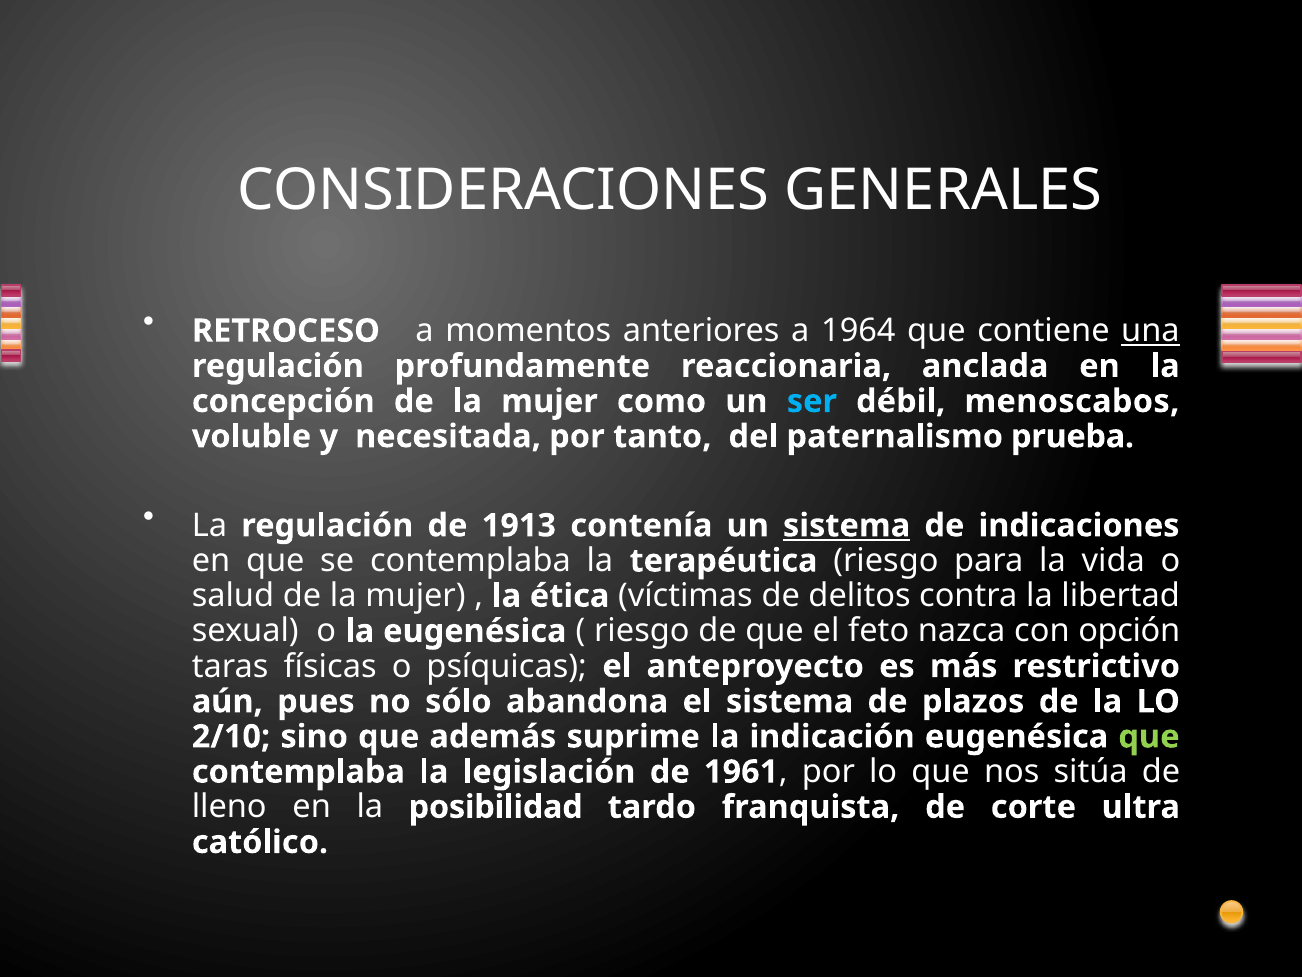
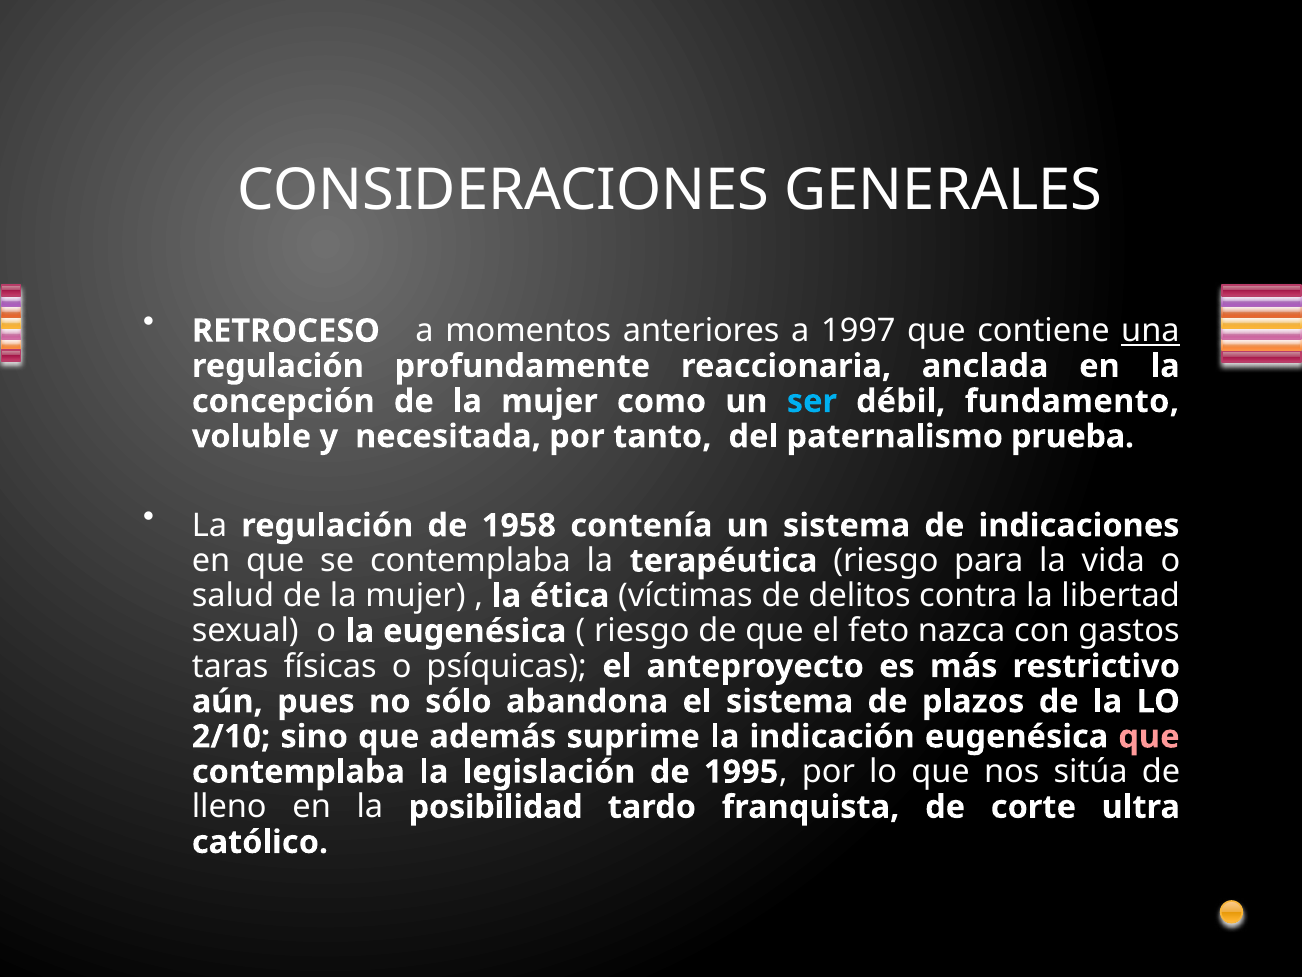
1964: 1964 -> 1997 (858, 331)
menoscabos: menoscabos -> fundamento (1072, 401)
1913: 1913 -> 1958 (519, 525)
sistema underline: present -> none (847, 525)
opción: opción -> gastos (1129, 631)
que colour: light green -> pink (1149, 736)
1961: 1961 -> 1995 (741, 772)
